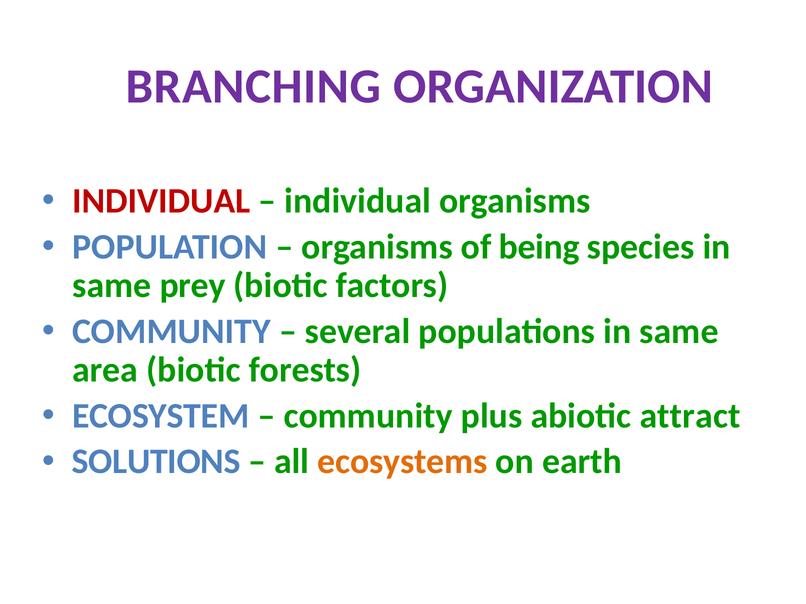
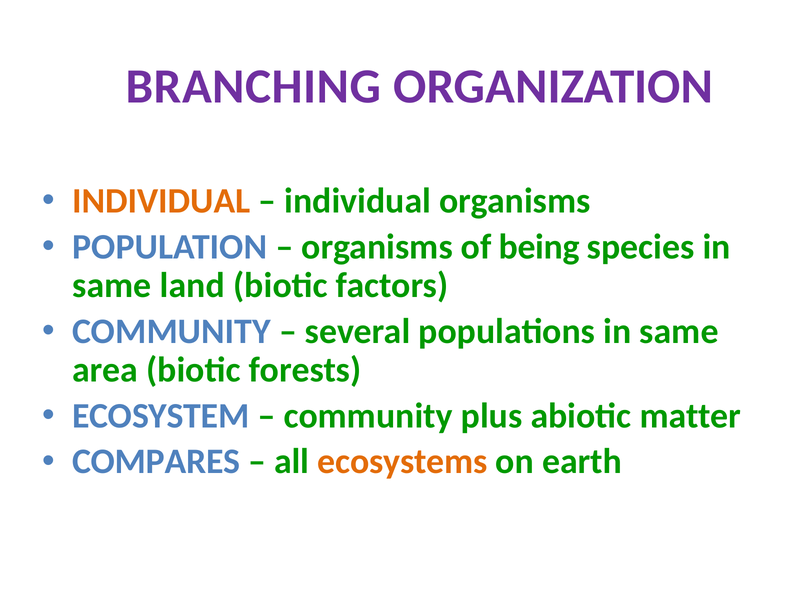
INDIVIDUAL colour: red -> orange (161, 201)
prey: prey -> land (192, 286)
attract: attract -> matter (690, 416)
SOLUTIONS: SOLUTIONS -> COMPARES (156, 462)
